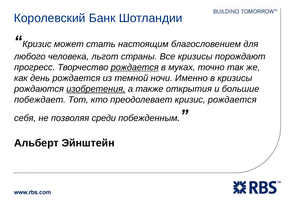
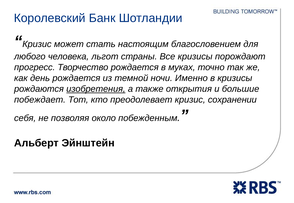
рождается underline: present -> none (135, 67)
кризис рождается: рождается -> сохранении (232, 100)
среди: среди -> около (104, 118)
